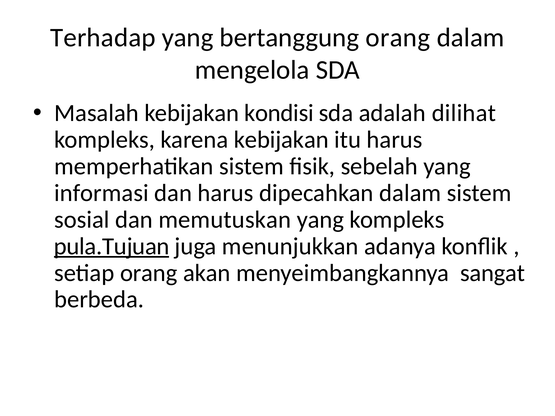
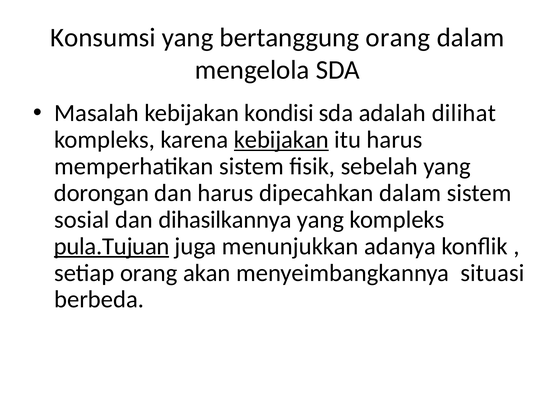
Terhadap: Terhadap -> Konsumsi (103, 38)
kebijakan underline: none -> present (281, 140)
informasi: informasi -> dorongan (102, 193)
memutuskan: memutuskan -> dihasilkannya (225, 220)
sangat: sangat -> situasi (492, 273)
